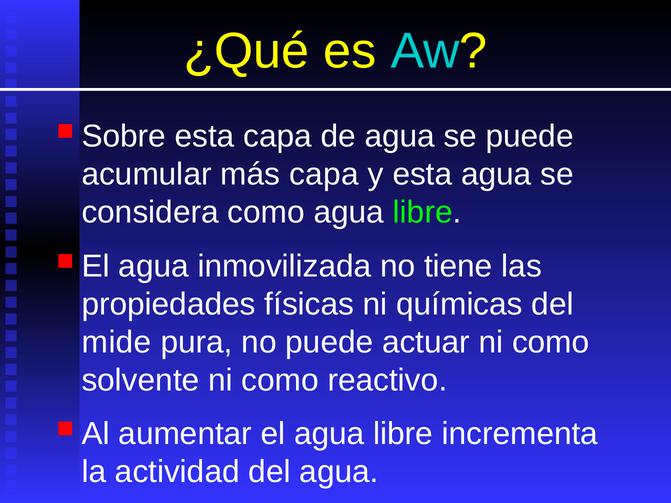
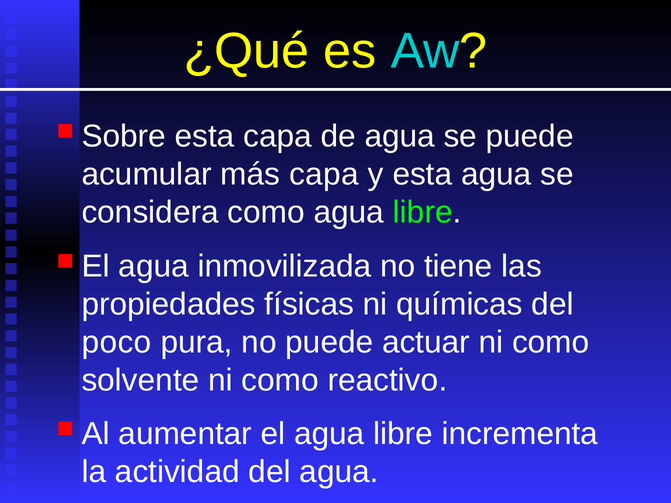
mide: mide -> poco (117, 342)
